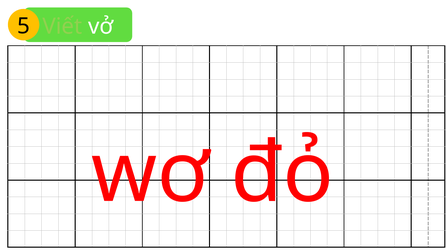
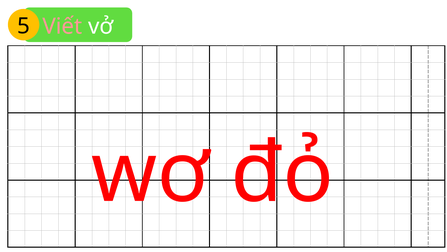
Viết colour: light green -> pink (62, 26)
